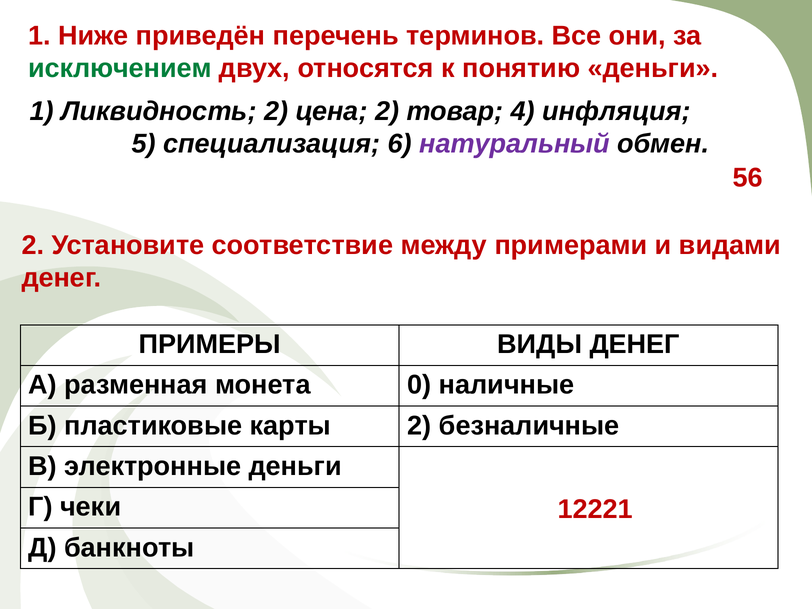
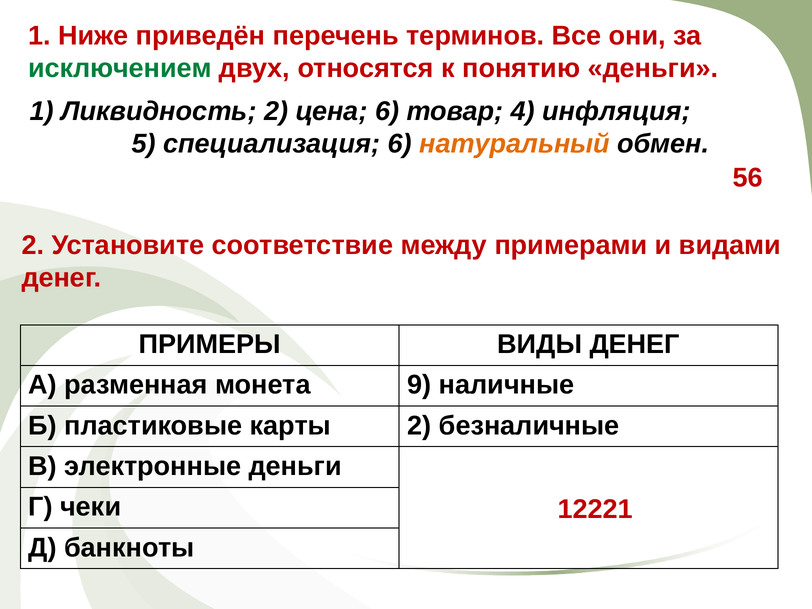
цена 2: 2 -> 6 (387, 111)
натуральный colour: purple -> orange (515, 144)
0: 0 -> 9 (419, 385)
